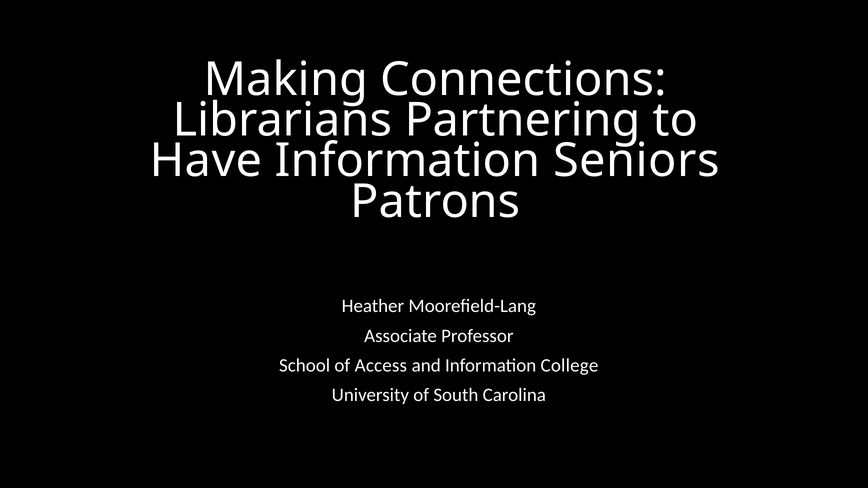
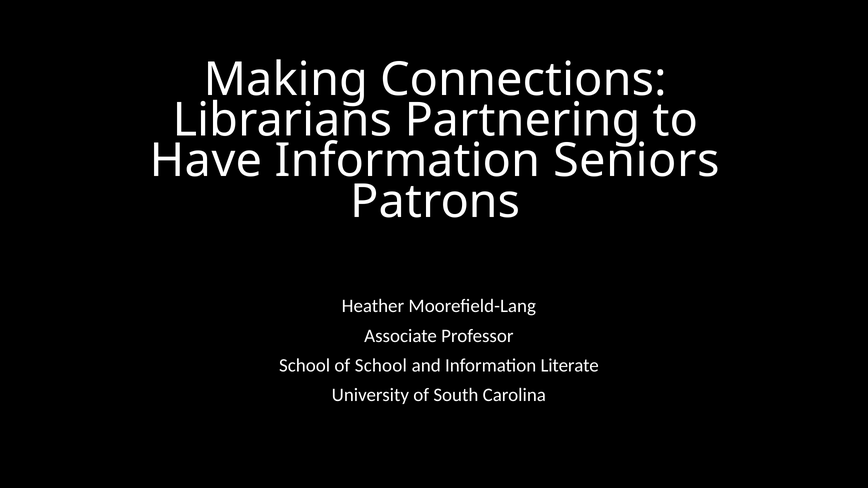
of Access: Access -> School (381, 365)
College: College -> Literate (570, 365)
